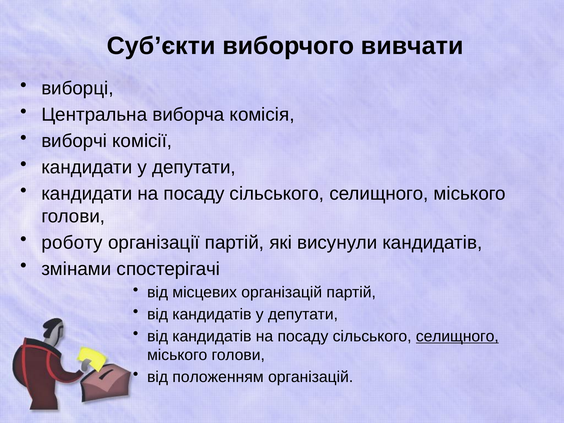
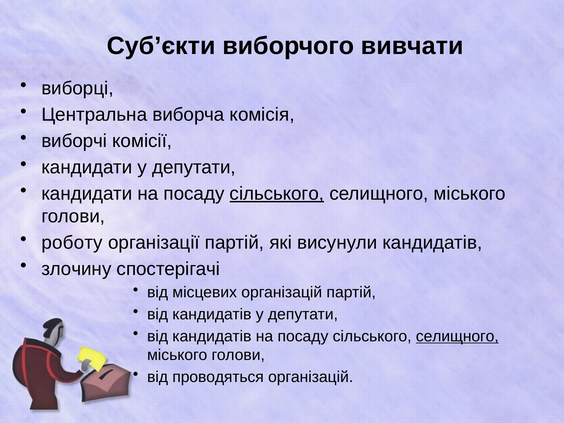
сільського underline: none -> present (277, 194)
змінами: змінами -> злочину (76, 269)
положенням: положенням -> проводяться (218, 377)
